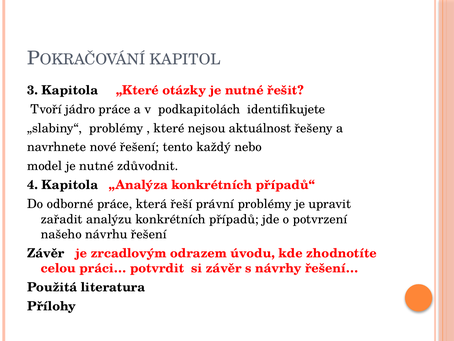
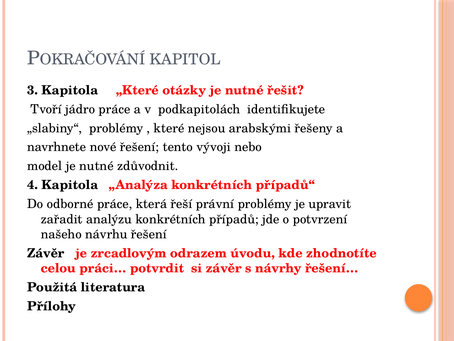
aktuálnost: aktuálnost -> arabskými (260, 128)
každý: každý -> vývoji (214, 147)
